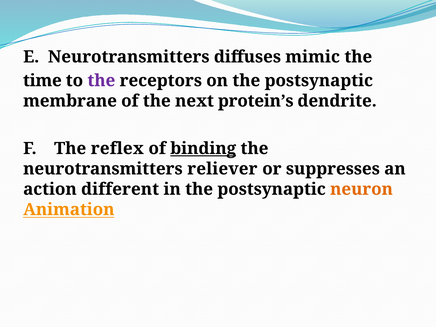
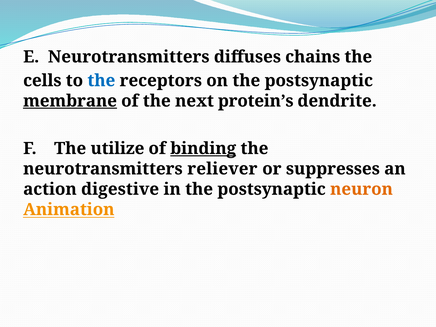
mimic: mimic -> chains (313, 57)
time: time -> cells (42, 81)
the colour: purple -> blue (101, 81)
membrane underline: none -> present (70, 101)
reflex: reflex -> utilize (117, 148)
different: different -> digestive (120, 189)
